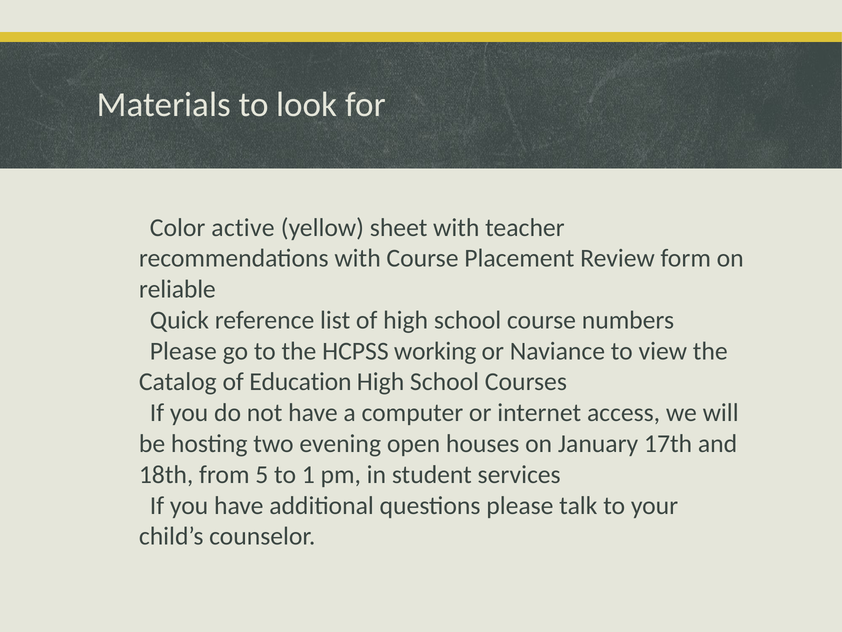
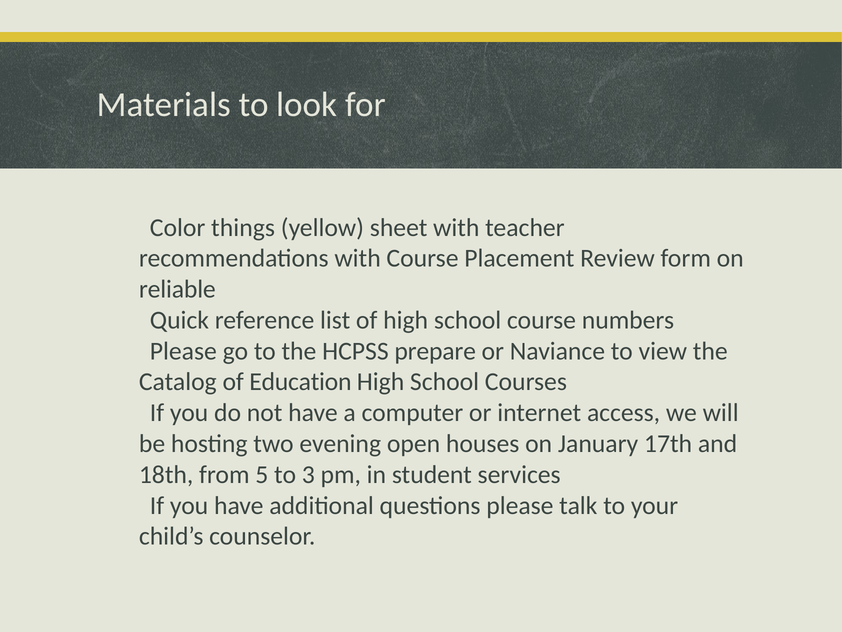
active: active -> things (243, 227)
working: working -> prepare (435, 351)
1: 1 -> 3 (308, 474)
